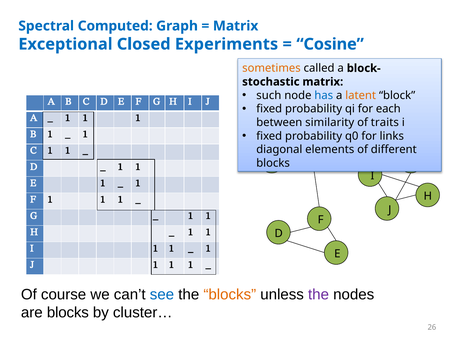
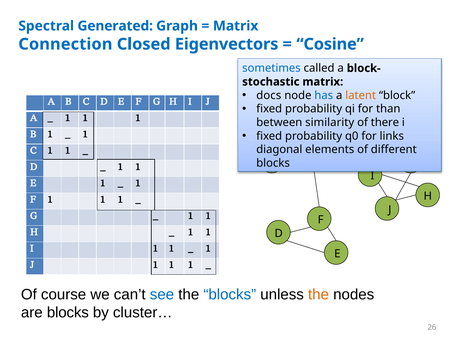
Computed: Computed -> Generated (115, 26)
Exceptional: Exceptional -> Connection (65, 44)
Experiments: Experiments -> Eigenvectors (227, 44)
sometimes colour: orange -> blue (271, 68)
such: such -> docs (269, 95)
each: each -> than (388, 109)
traits: traits -> there (385, 122)
blocks colour: orange -> blue (230, 295)
the colour: purple -> orange (319, 295)
